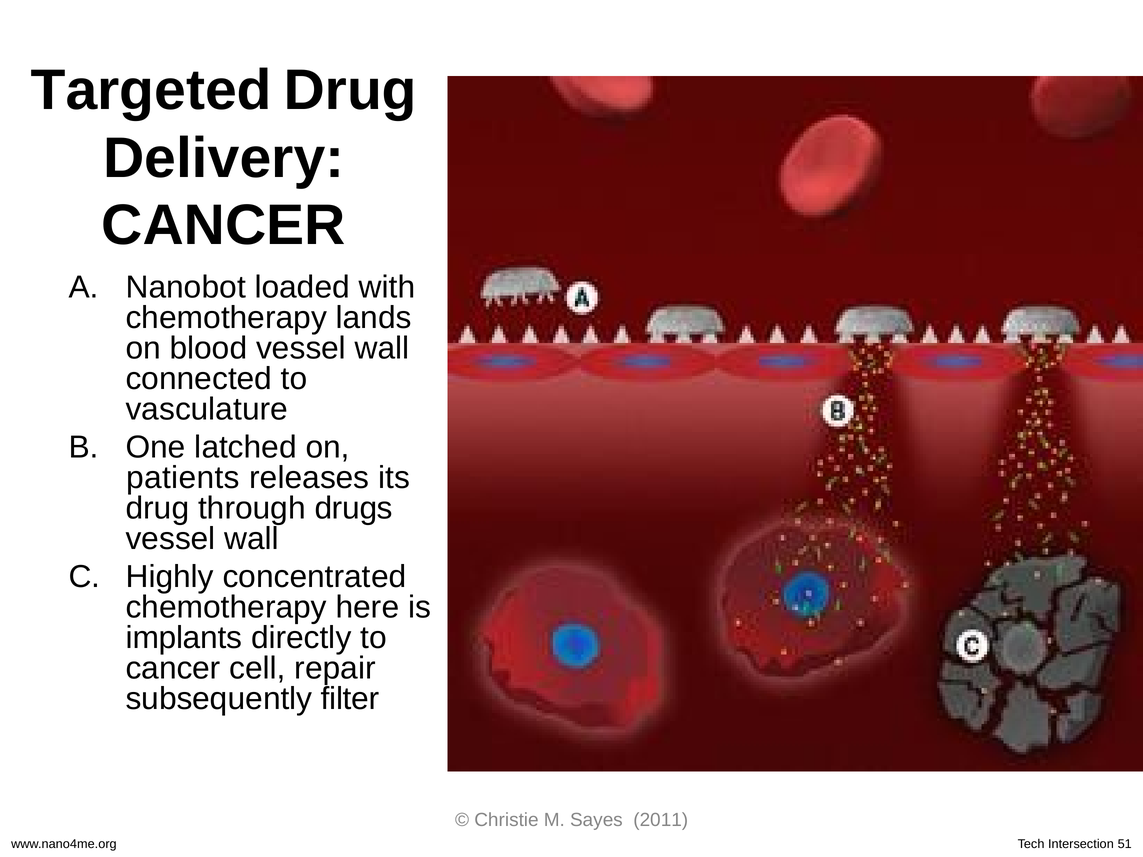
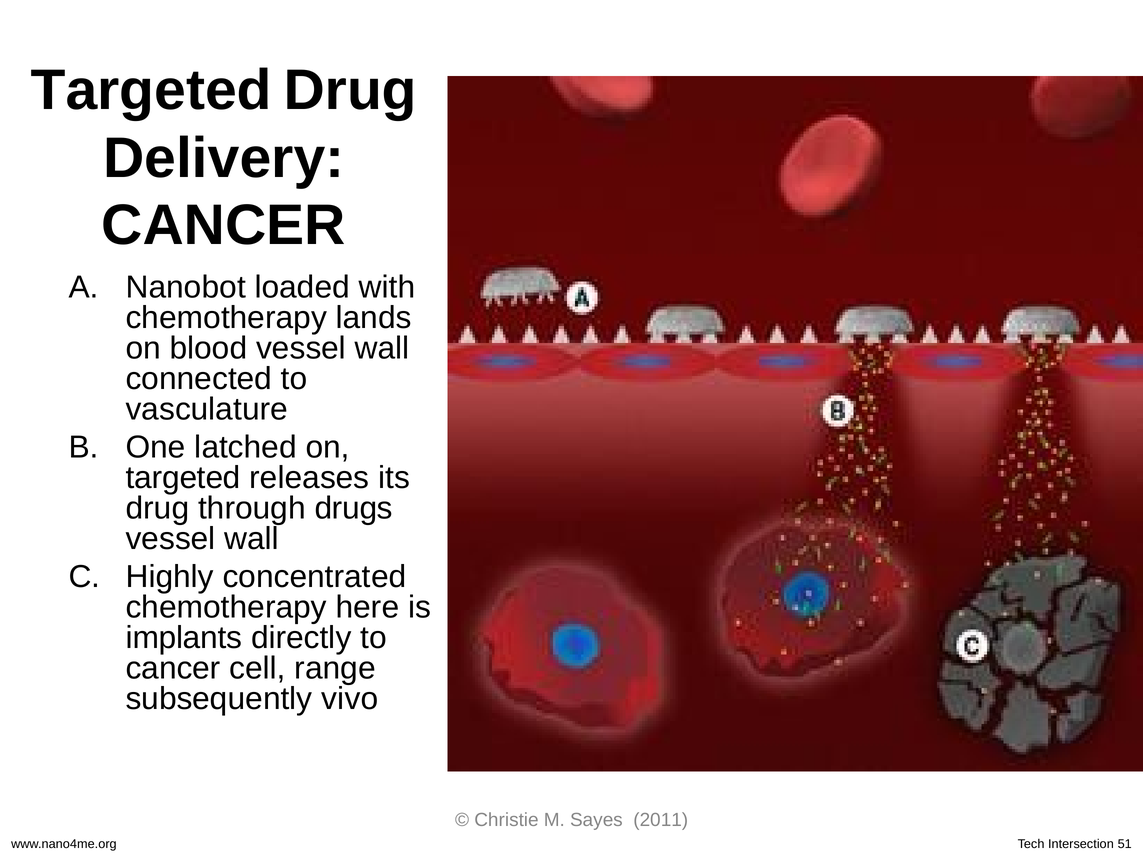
patients: patients -> targeted (183, 478)
repair: repair -> range (335, 669)
filter: filter -> vivo (350, 699)
